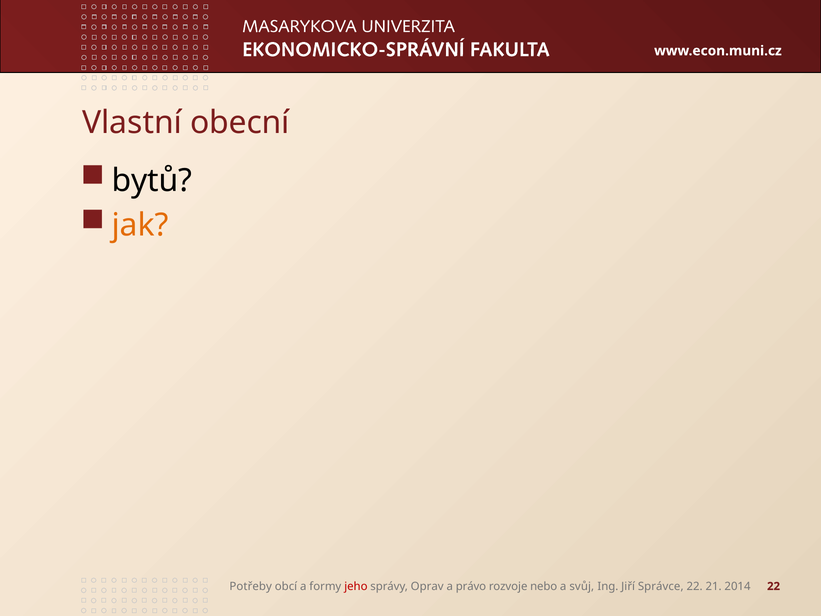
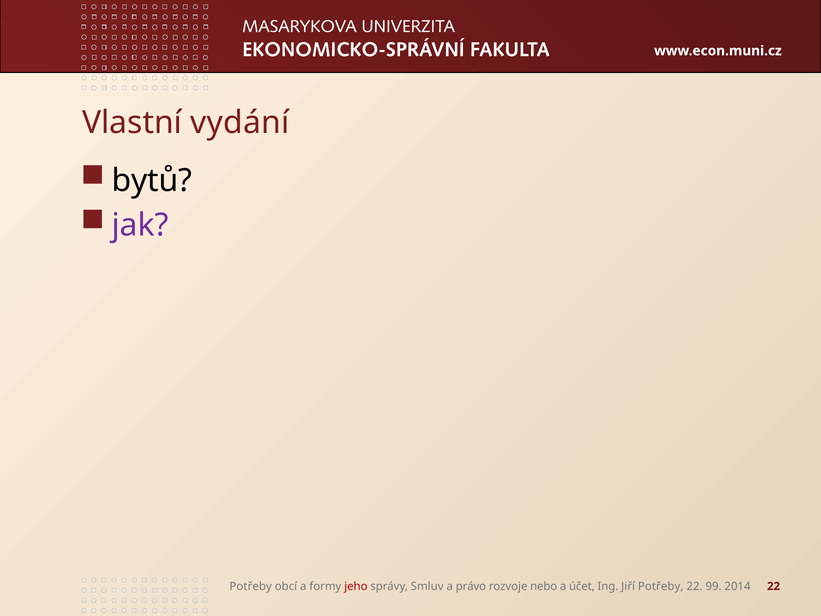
obecní: obecní -> vydání (240, 122)
jak colour: orange -> purple (140, 225)
Oprav: Oprav -> Smluv (427, 586)
svůj: svůj -> účet (582, 586)
Jiří Správce: Správce -> Potřeby (661, 586)
21: 21 -> 99 (714, 586)
